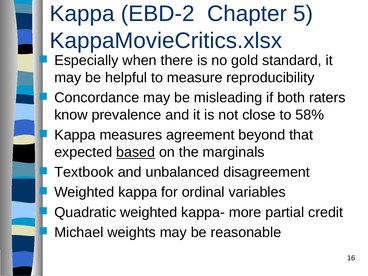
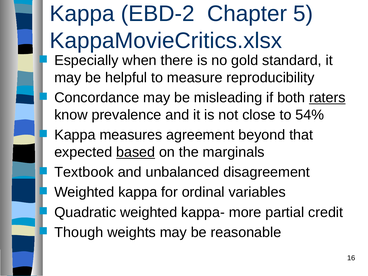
raters underline: none -> present (327, 98)
58%: 58% -> 54% (310, 115)
Michael: Michael -> Though (79, 232)
